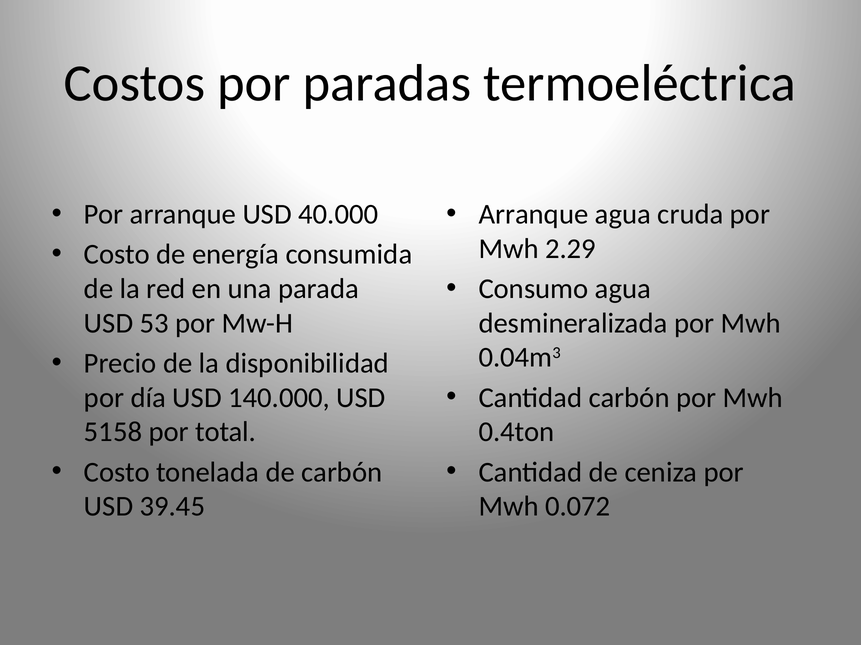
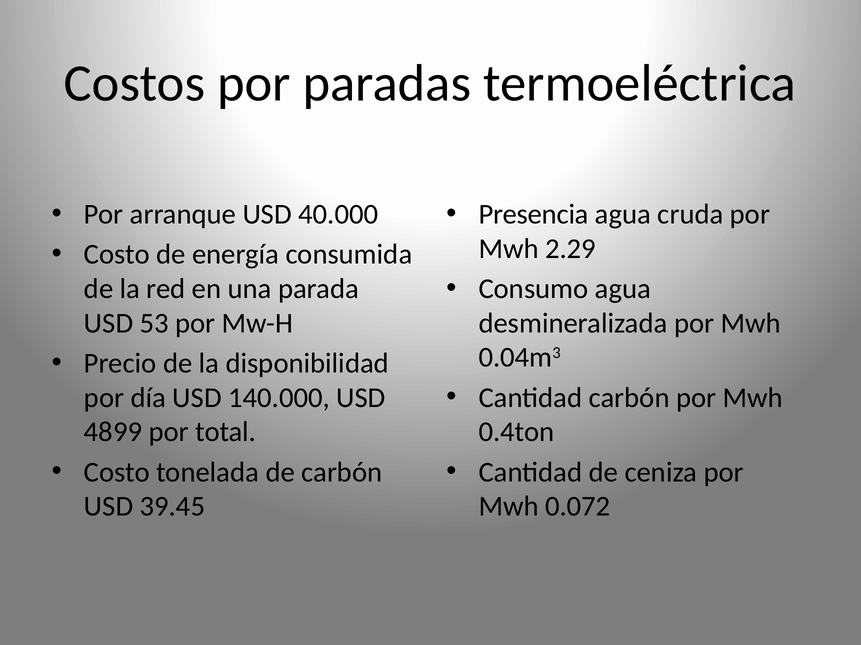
Arranque: Arranque -> Presencia (534, 214)
5158: 5158 -> 4899 (113, 432)
